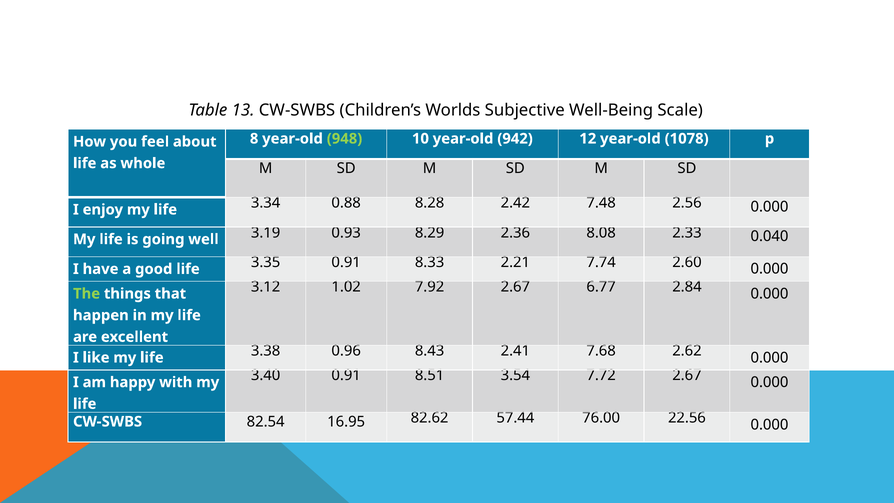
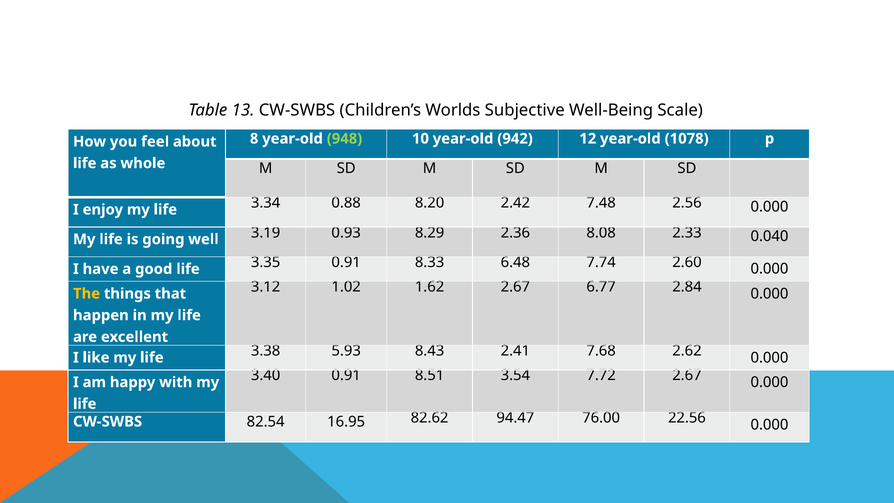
8.28: 8.28 -> 8.20 (430, 203)
2.21: 2.21 -> 6.48 (515, 262)
7.92: 7.92 -> 1.62 (430, 287)
The colour: light green -> yellow (87, 294)
0.96: 0.96 -> 5.93 (346, 351)
57.44: 57.44 -> 94.47 (515, 418)
